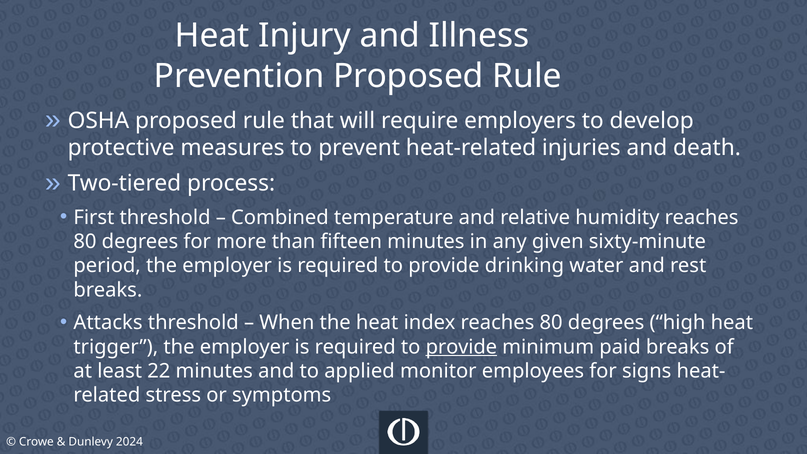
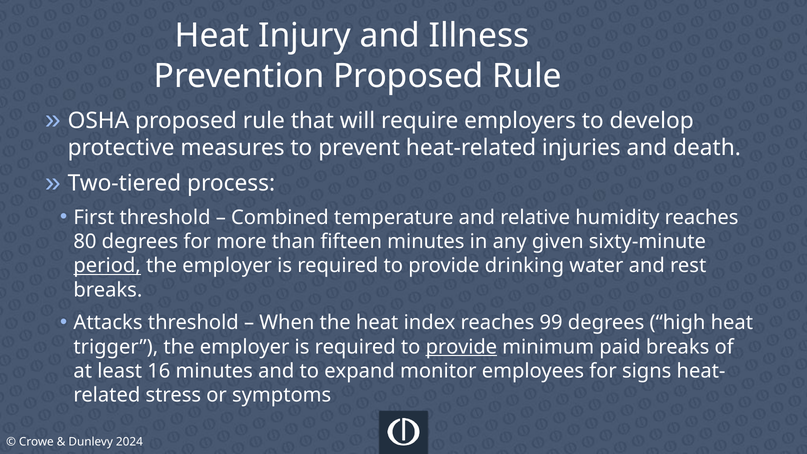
period underline: none -> present (107, 266)
index reaches 80: 80 -> 99 (551, 323)
22: 22 -> 16 (159, 371)
applied: applied -> expand (360, 371)
